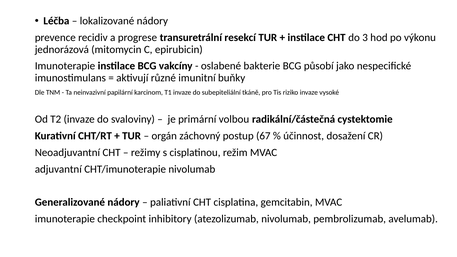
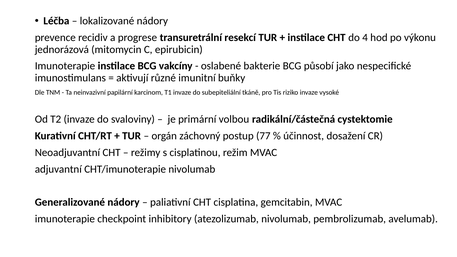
3: 3 -> 4 (365, 38)
67: 67 -> 77 (263, 136)
